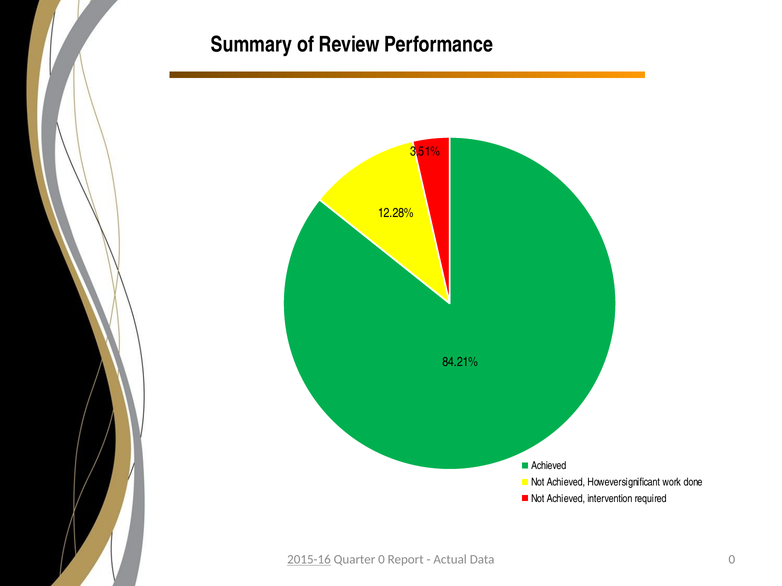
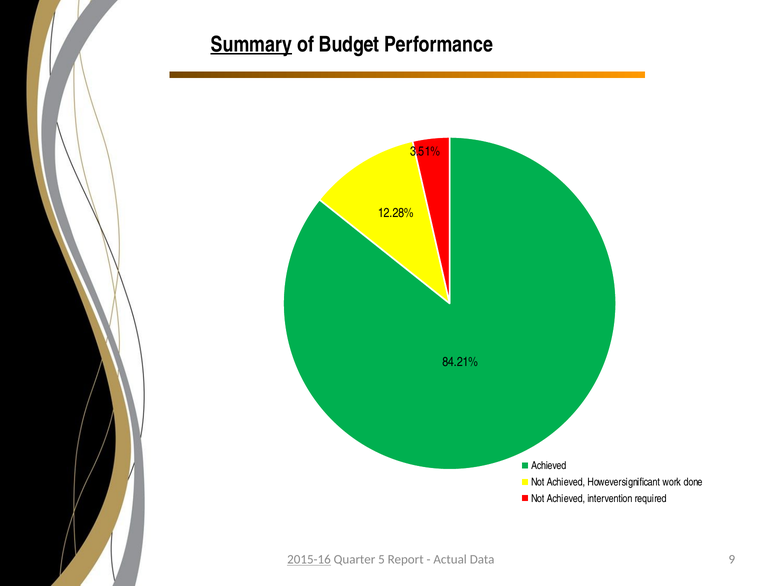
Summary underline: none -> present (251, 45)
Review: Review -> Budget (349, 45)
Quarter 0: 0 -> 5 (381, 560)
Data 0: 0 -> 9 (732, 560)
